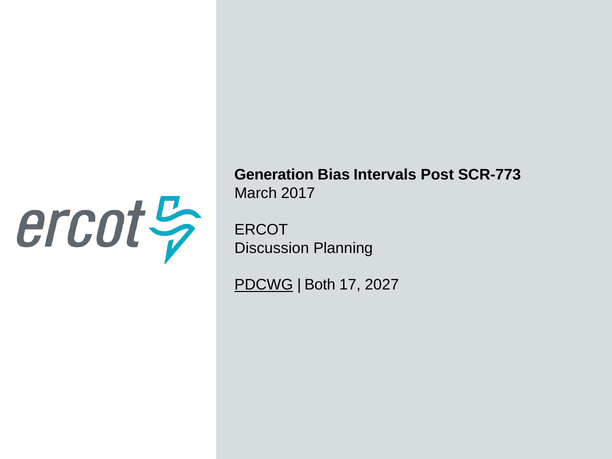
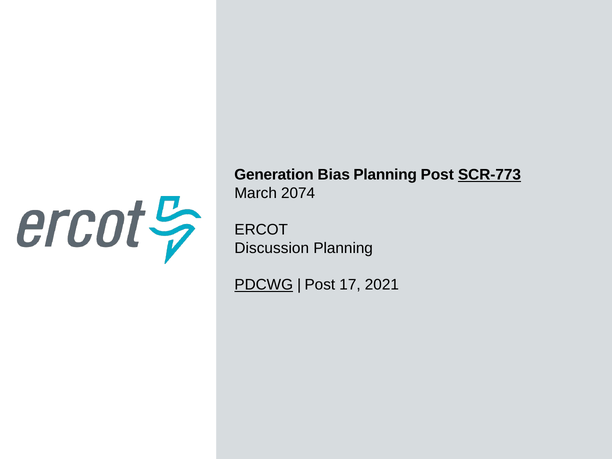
Bias Intervals: Intervals -> Planning (385, 175)
SCR-773 underline: none -> present (490, 175)
2017: 2017 -> 2074 (298, 193)
Both: Both -> Post (320, 285)
2027: 2027 -> 2021 (382, 285)
